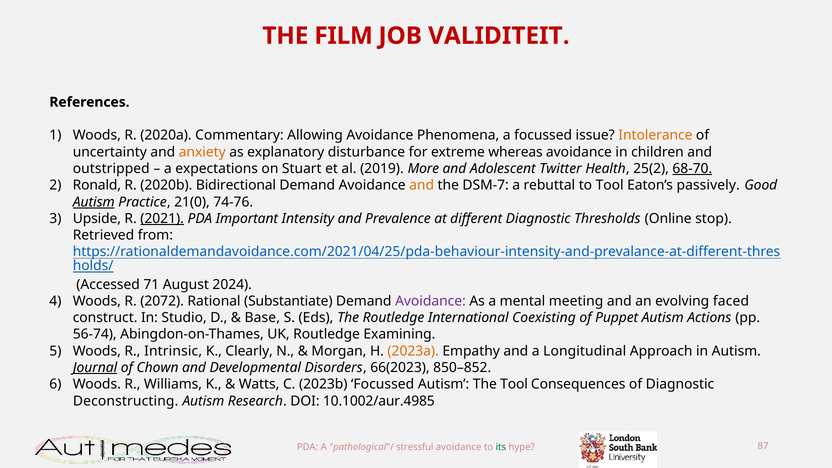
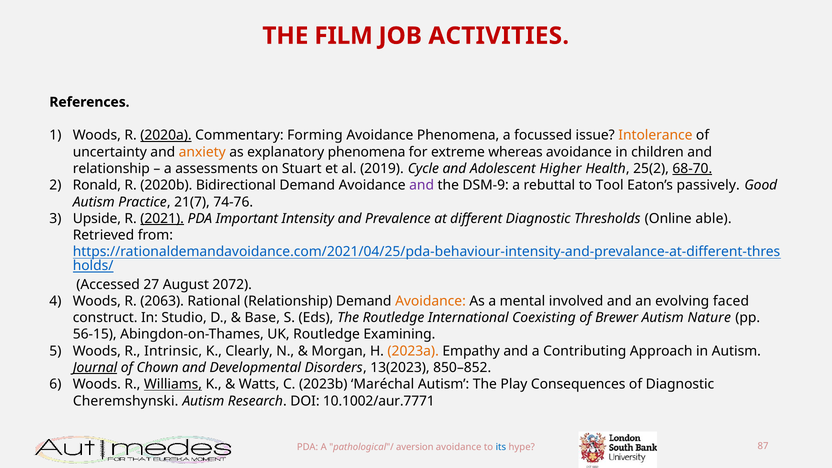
VALIDITEIT: VALIDITEIT -> ACTIVITIES (499, 36)
2020a underline: none -> present (166, 135)
Allowing: Allowing -> Forming (315, 135)
explanatory disturbance: disturbance -> phenomena (367, 152)
outstripped: outstripped -> relationship (111, 169)
expectations: expectations -> assessments (217, 169)
More: More -> Cycle (423, 169)
Twitter: Twitter -> Higher (560, 169)
and colour: orange -> purple (422, 185)
DSM-7: DSM-7 -> DSM-9 (486, 185)
Autism underline: present -> none (94, 202)
21(0: 21(0 -> 21(7 (192, 202)
stop: stop -> able (714, 219)
71: 71 -> 27 (151, 285)
2024: 2024 -> 2072 (232, 285)
2072: 2072 -> 2063 (162, 301)
Rational Substantiate: Substantiate -> Relationship (288, 301)
Avoidance colour: purple -> orange (431, 301)
meeting: meeting -> involved (576, 301)
Puppet: Puppet -> Brewer (617, 318)
Actions: Actions -> Nature (709, 318)
56-74: 56-74 -> 56-15 (95, 334)
Longitudinal: Longitudinal -> Contributing (585, 351)
66(2023: 66(2023 -> 13(2023 (400, 368)
Williams underline: none -> present (173, 384)
2023b Focussed: Focussed -> Maréchal (383, 384)
The Tool: Tool -> Play (514, 384)
Deconstructing: Deconstructing -> Cheremshynski (126, 401)
10.1002/aur.4985: 10.1002/aur.4985 -> 10.1002/aur.7771 (379, 401)
stressful: stressful -> aversion (415, 447)
its colour: green -> blue (501, 447)
